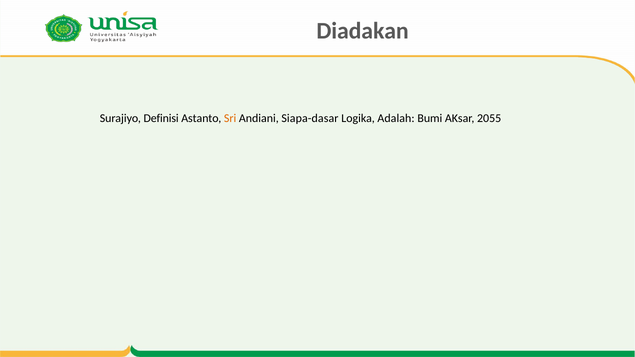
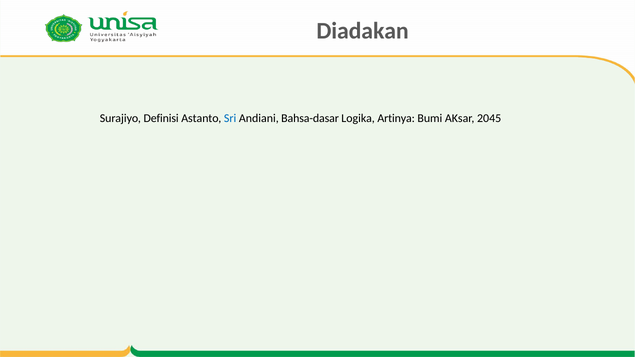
Sri colour: orange -> blue (230, 118)
Siapa-dasar: Siapa-dasar -> Bahsa-dasar (310, 118)
Adalah: Adalah -> Artinya (396, 118)
2055: 2055 -> 2045 (489, 118)
